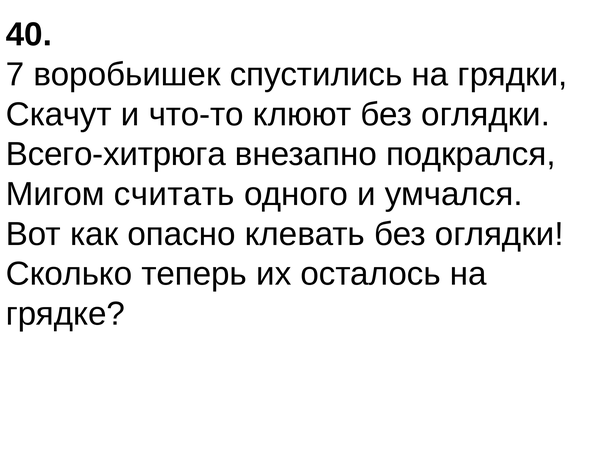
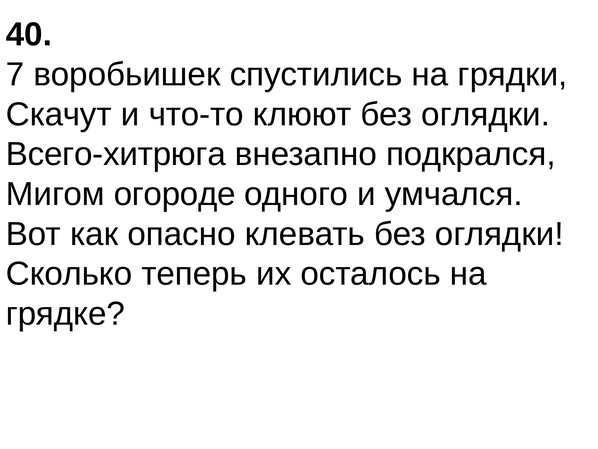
считать: считать -> огороде (175, 194)
